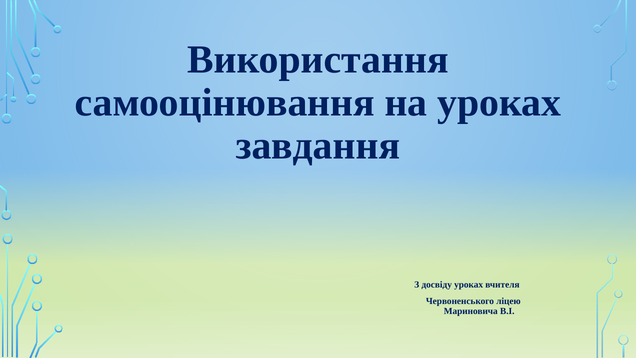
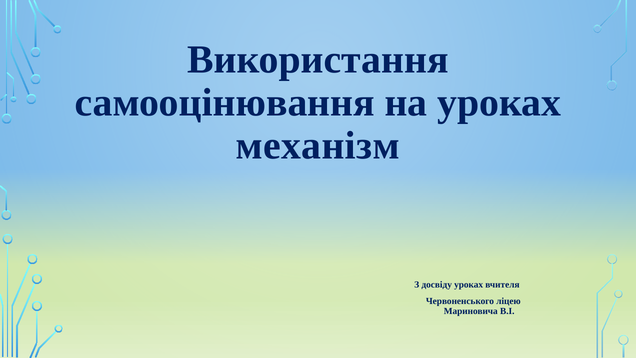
завдання: завдання -> механізм (318, 146)
